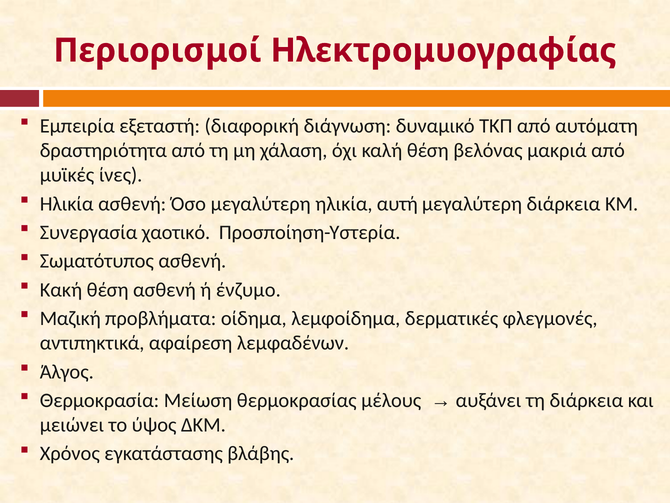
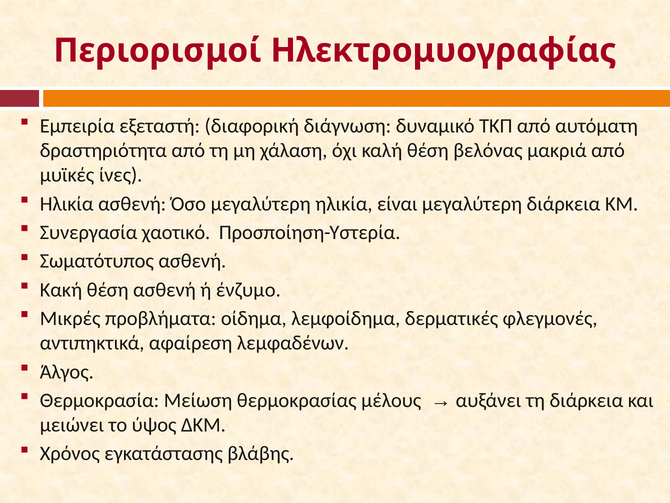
αυτή: αυτή -> είναι (397, 204)
Μαζική: Μαζική -> Μικρές (70, 318)
